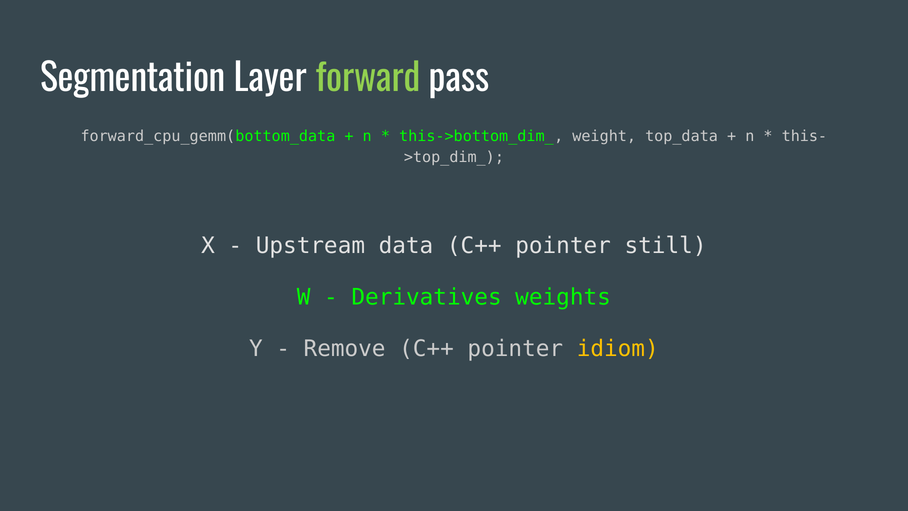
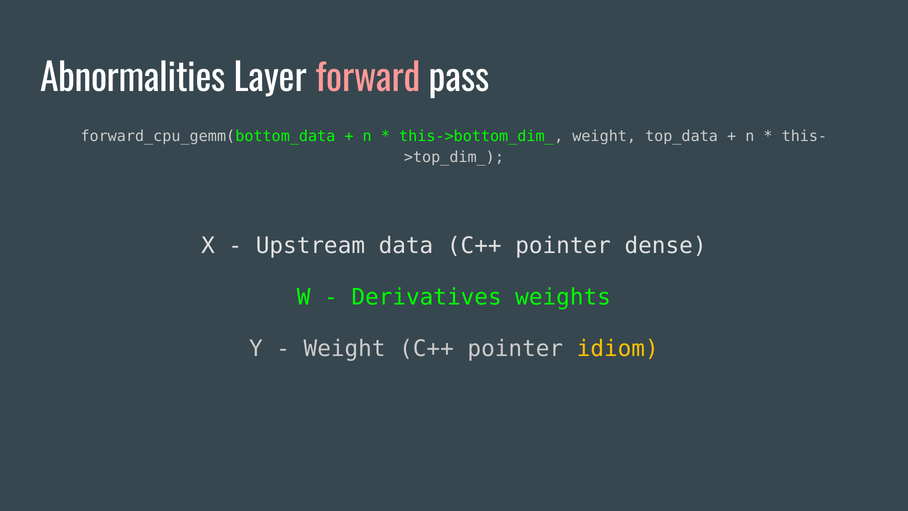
Segmentation: Segmentation -> Abnormalities (133, 79)
forward colour: light green -> pink (368, 79)
still: still -> dense (666, 246)
Remove: Remove -> Weight (345, 349)
